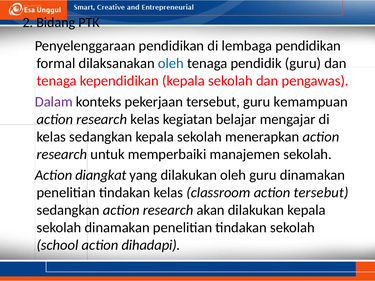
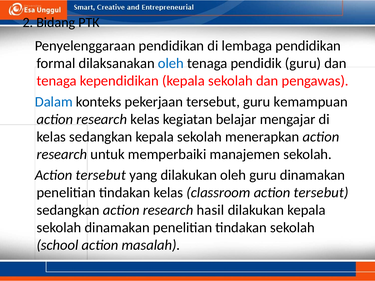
Dalam colour: purple -> blue (54, 102)
diangkat: diangkat -> tersebut (101, 175)
akan: akan -> hasil (210, 210)
dihadapi: dihadapi -> masalah (151, 245)
